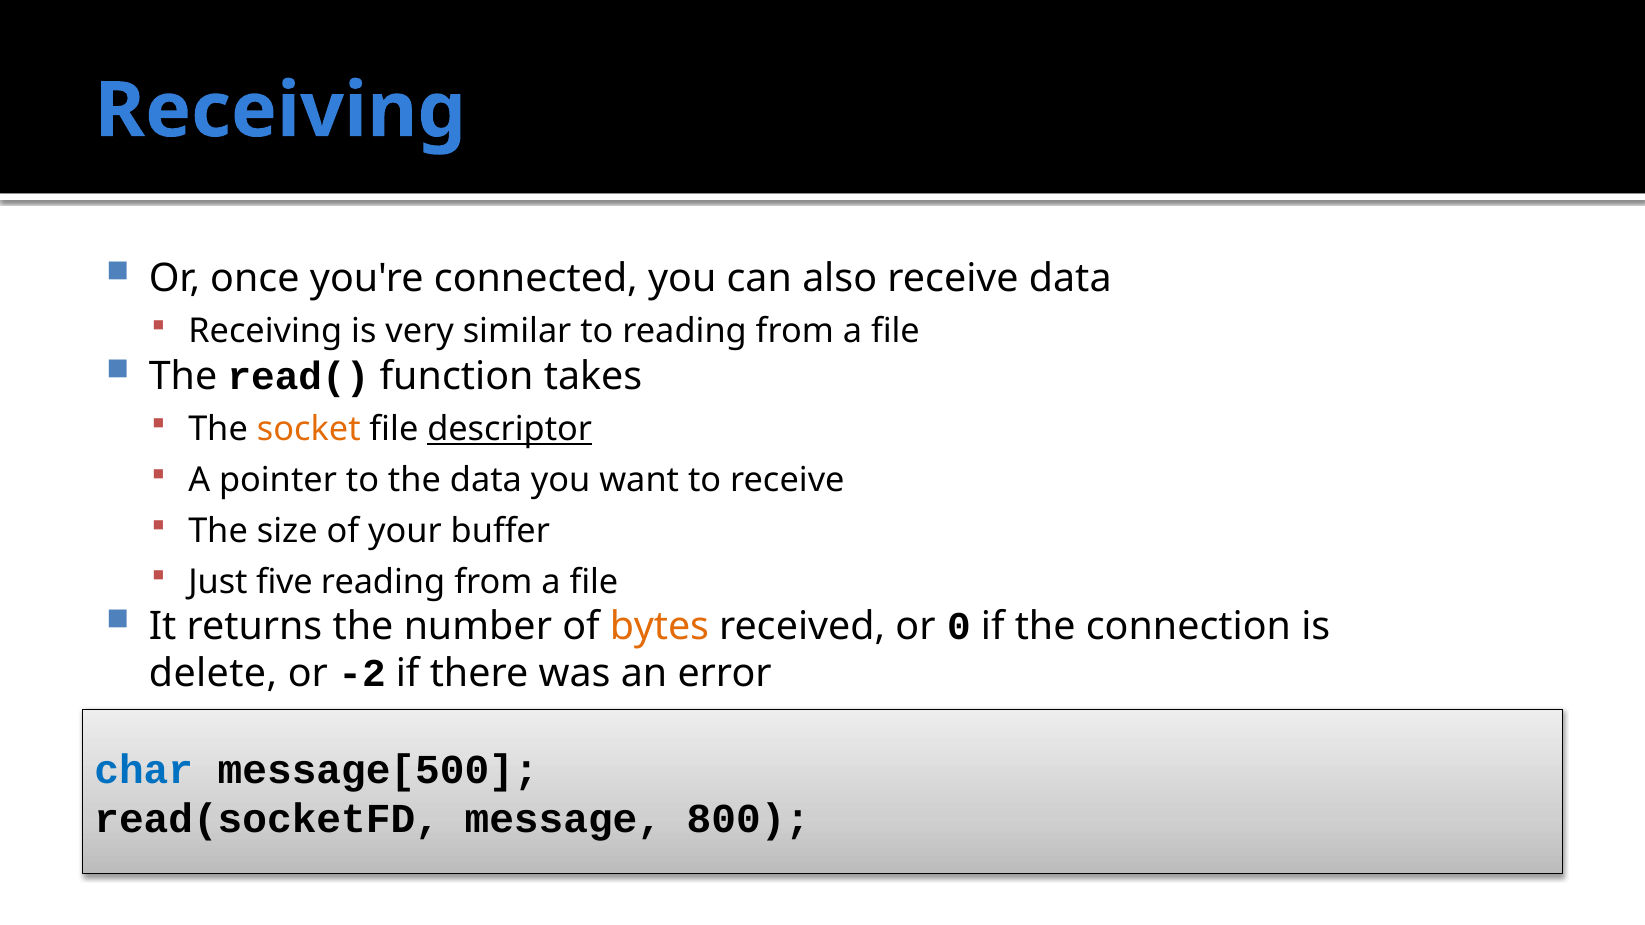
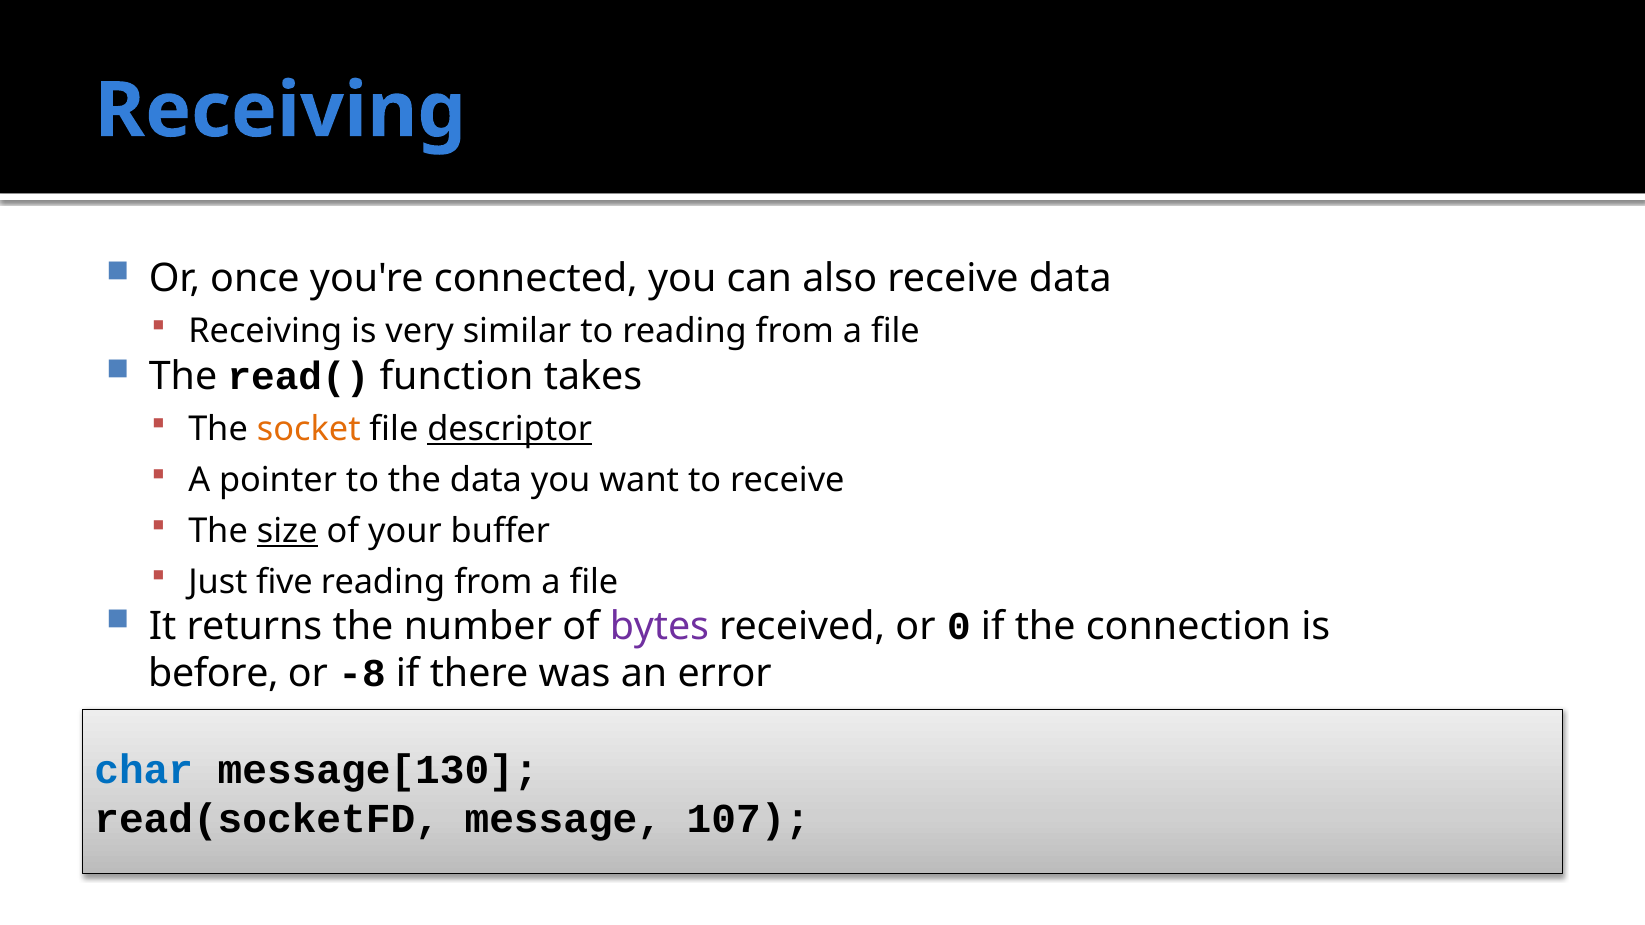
size underline: none -> present (287, 531)
bytes colour: orange -> purple (659, 627)
delete: delete -> before (213, 674)
-2: -2 -> -8 (362, 674)
message[500: message[500 -> message[130 (378, 770)
800: 800 -> 107 (748, 819)
